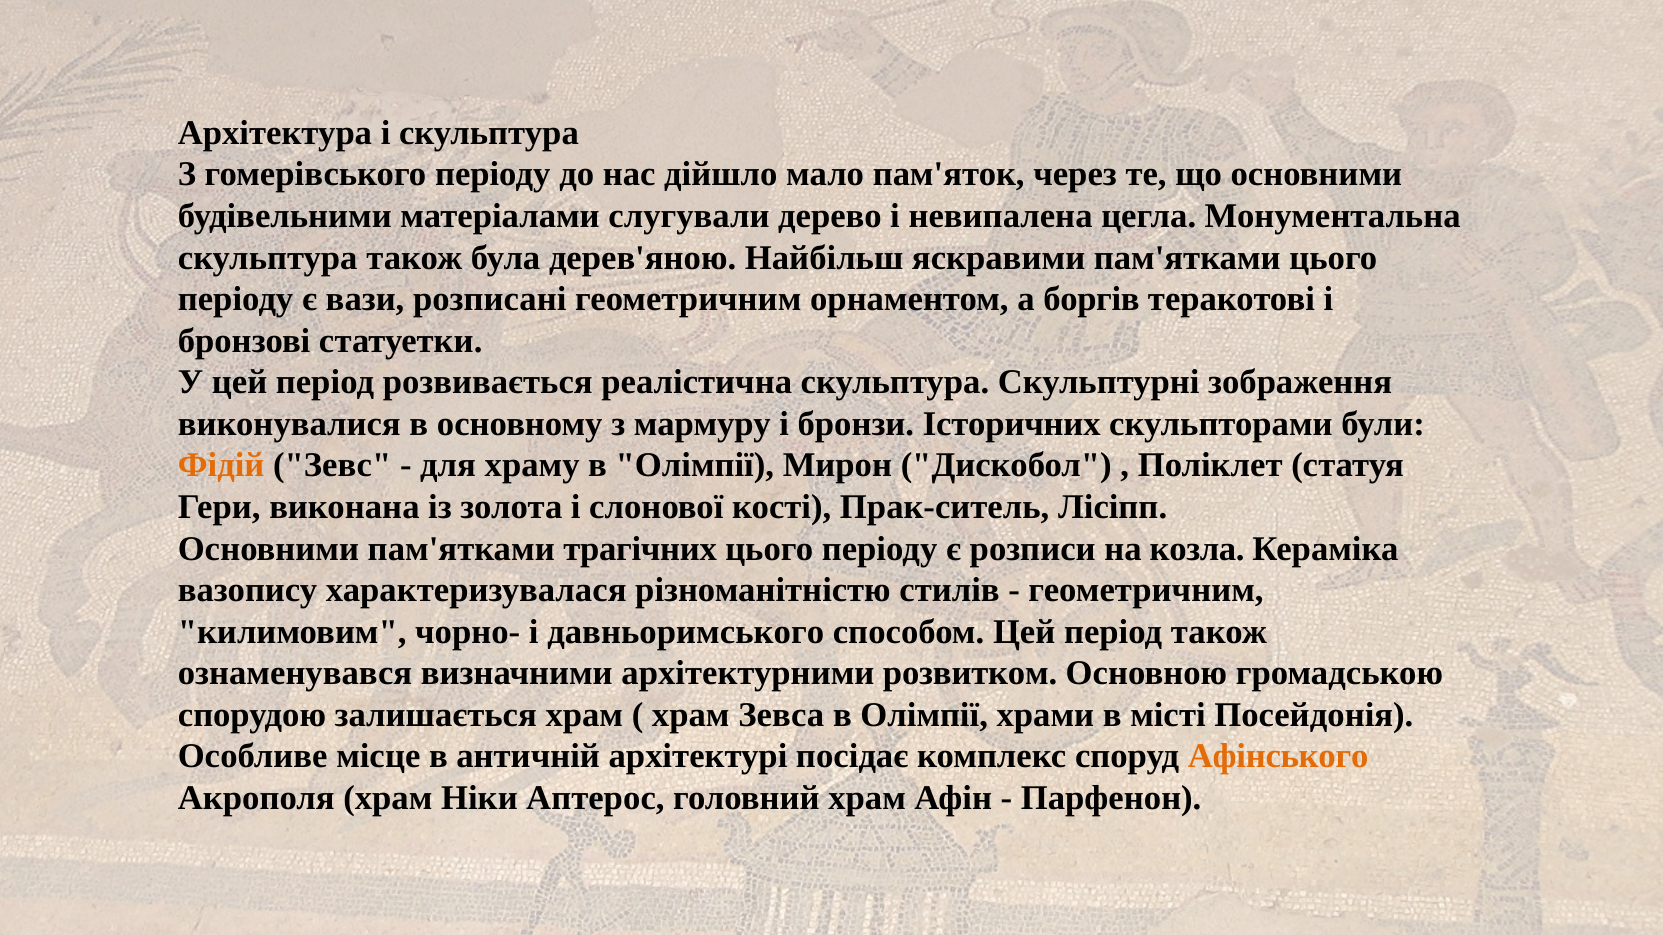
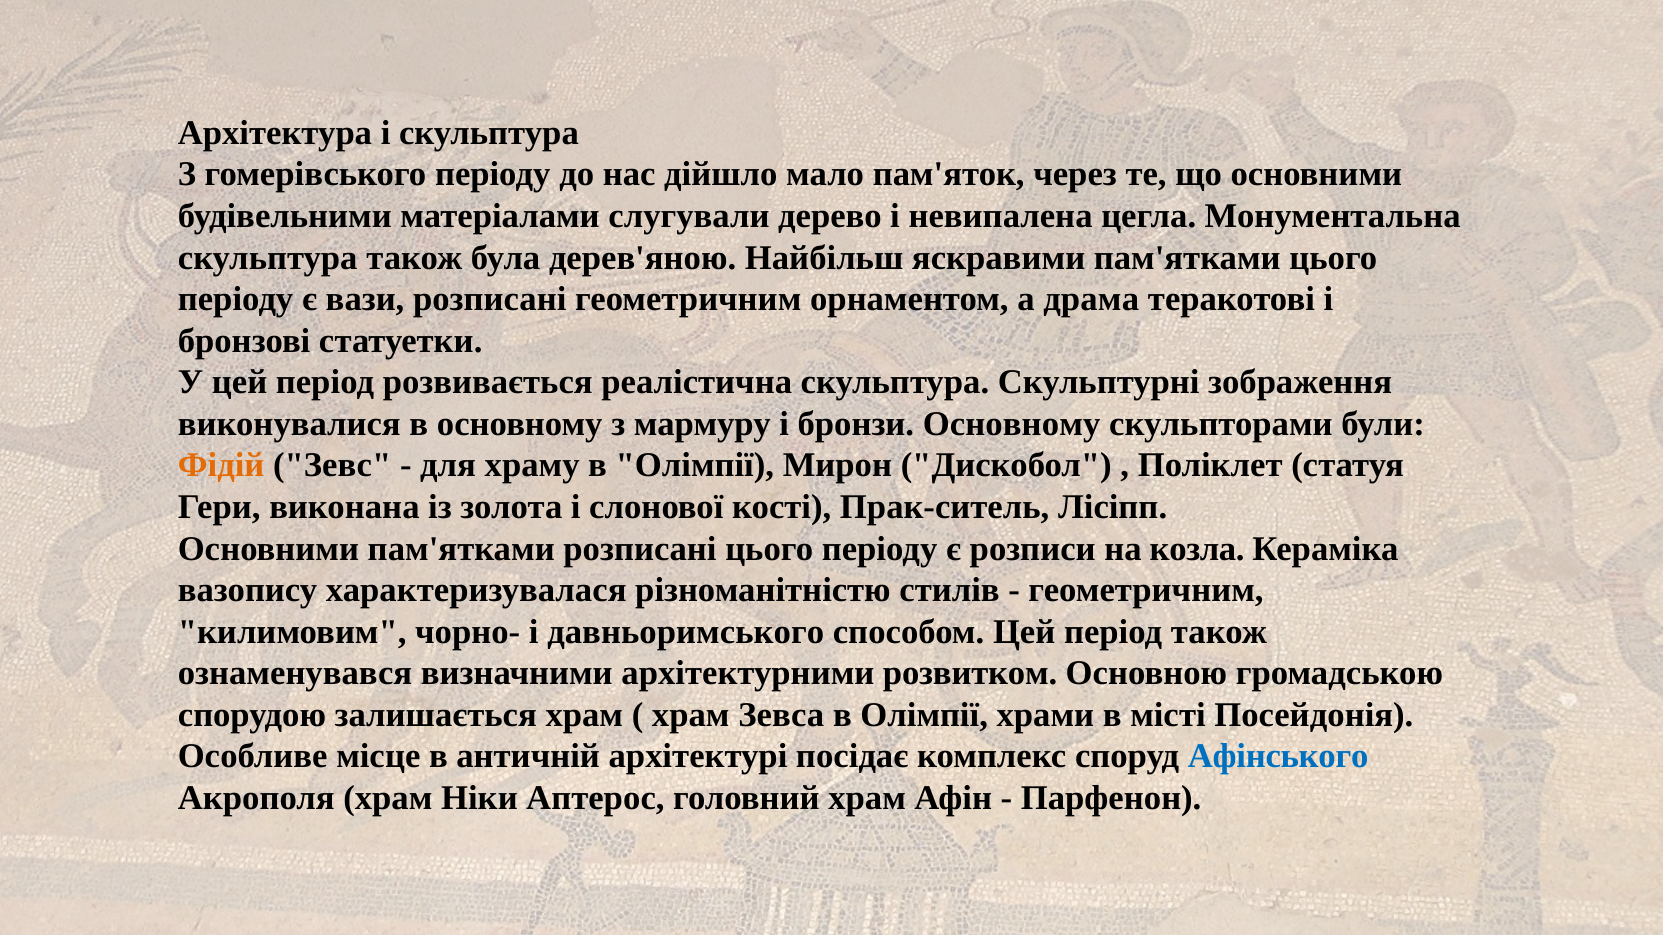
боргів: боргів -> драма (1091, 299)
бронзи Історичних: Історичних -> Основному (1012, 424)
пам'ятками трагічних: трагічних -> розписані (640, 549)
Афінського colour: orange -> blue (1278, 757)
